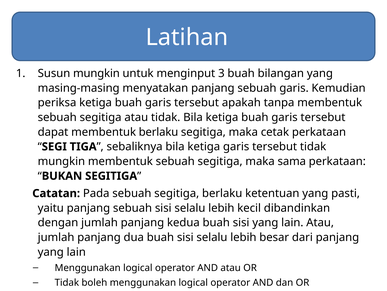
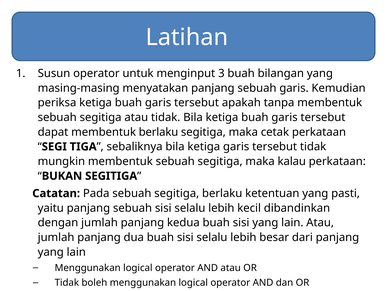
Susun mungkin: mungkin -> operator (96, 73)
sama: sama -> kalau (292, 161)
